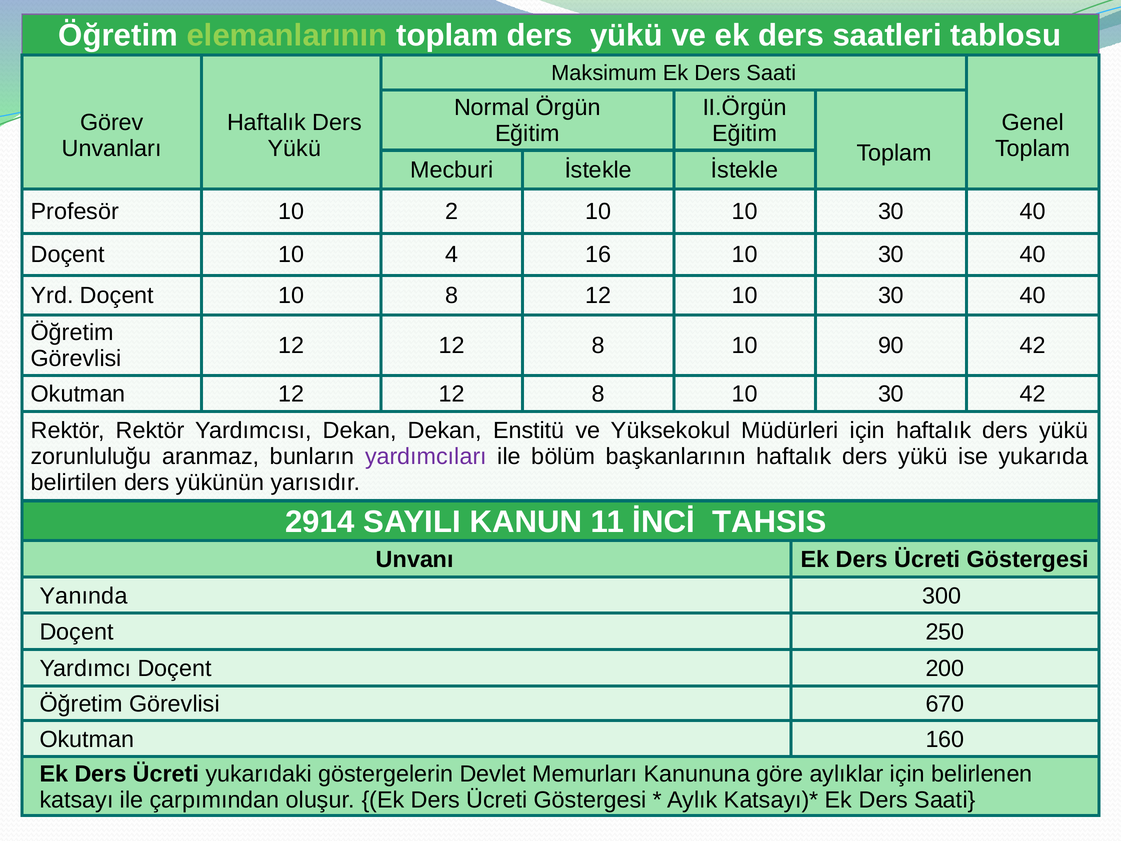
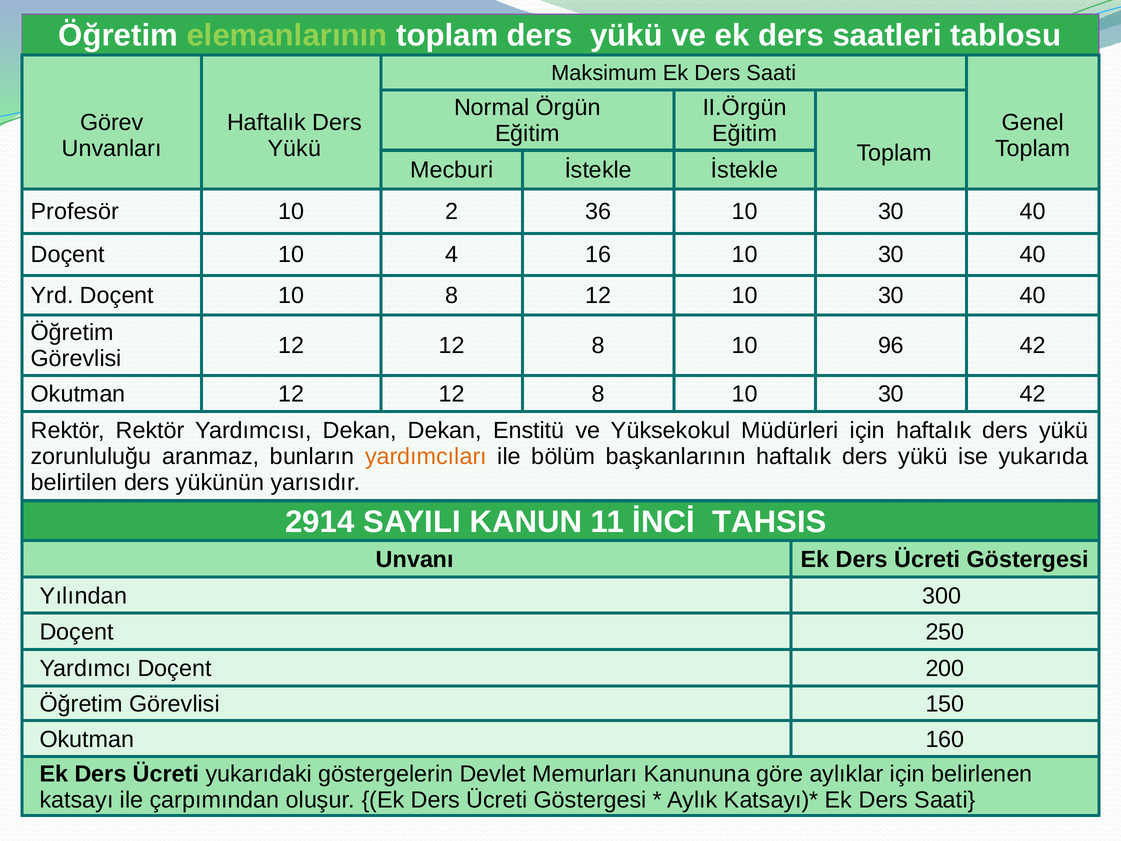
2 10: 10 -> 36 (598, 212)
90: 90 -> 96 (891, 346)
yardımcıları colour: purple -> orange (426, 456)
Yanında: Yanında -> Yılından (84, 596)
670: 670 -> 150 (945, 704)
